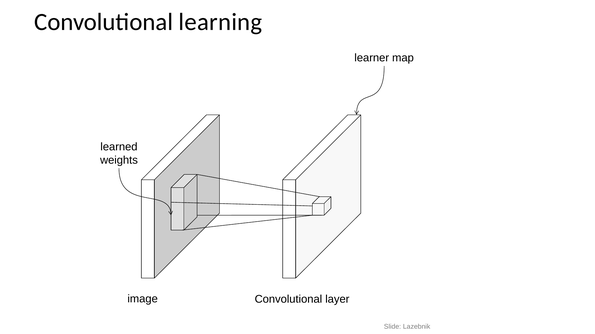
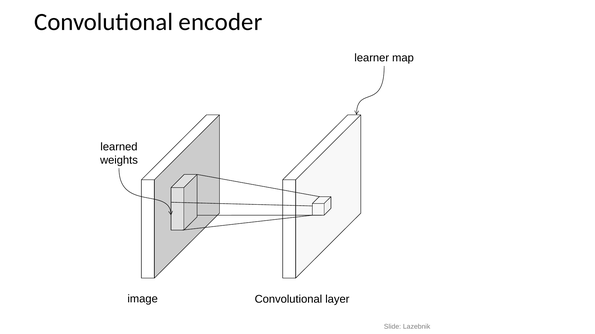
learning: learning -> encoder (220, 22)
